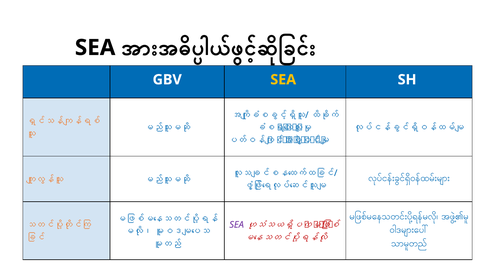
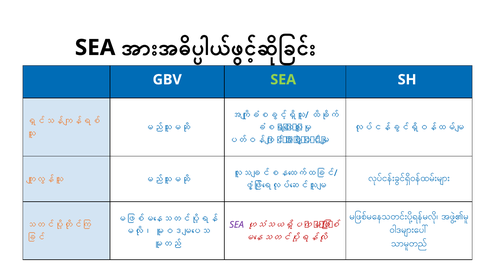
SEA colour: yellow -> light green (283, 80)
